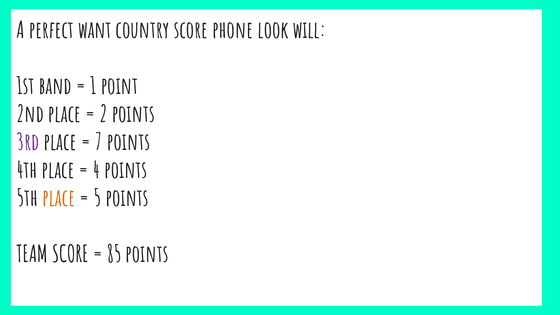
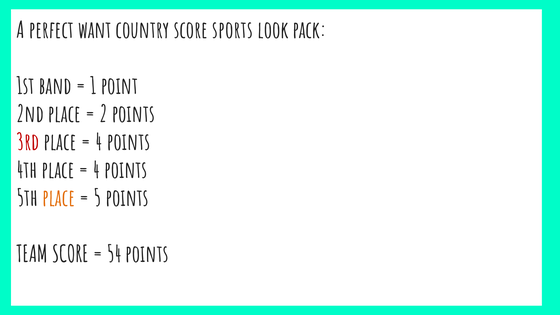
phone: phone -> sports (233, 31)
will: will -> pack (310, 31)
3rd colour: purple -> red (28, 143)
7: 7 -> 4 (99, 143)
85: 85 -> 54 (114, 255)
